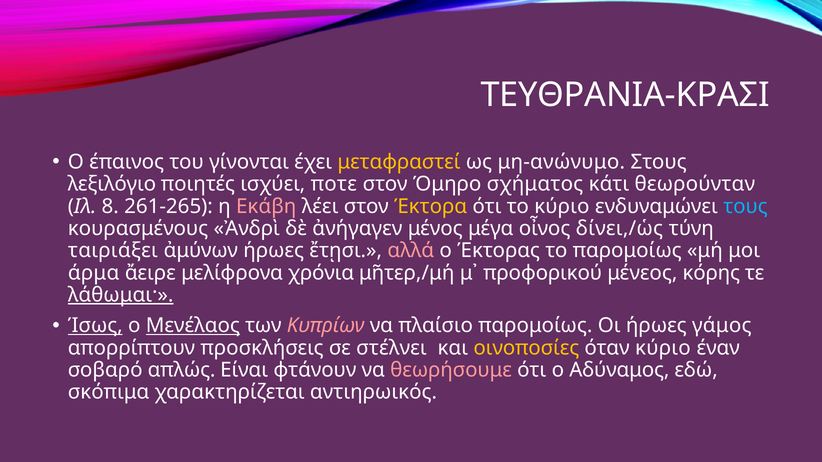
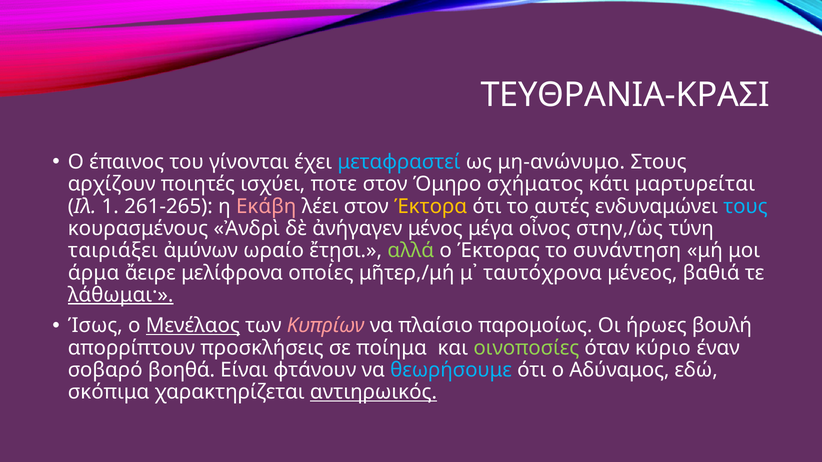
μεταφραστεί colour: yellow -> light blue (399, 162)
λεξιλόγιο: λεξιλόγιο -> αρχίζουν (112, 184)
θεωρούνταν: θεωρούνταν -> μαρτυρείται (695, 184)
8: 8 -> 1 (110, 206)
το κύριο: κύριο -> αυτές (562, 206)
δίνει,/ὡς: δίνει,/ὡς -> στην,/ὡς (619, 229)
ἀμύνων ήρωες: ήρωες -> ωραίο (274, 251)
αλλά colour: pink -> light green (411, 251)
το παρομοίως: παρομοίως -> συνάντηση (627, 251)
χρόνια: χρόνια -> οποίες (321, 273)
προφορικού: προφορικού -> ταυτόχρονα (543, 273)
κόρης: κόρης -> βαθιά (711, 273)
Ίσως underline: present -> none (95, 326)
γάμος: γάμος -> βουλή (722, 326)
στέλνει: στέλνει -> ποίημα (392, 348)
οινοποσίες colour: yellow -> light green (526, 348)
απλώς: απλώς -> βοηθά (182, 370)
θεωρήσουμε colour: pink -> light blue (451, 370)
αντιηρωικός underline: none -> present (374, 392)
